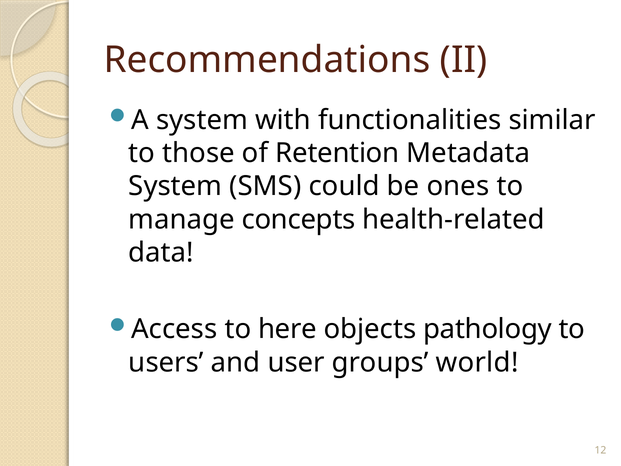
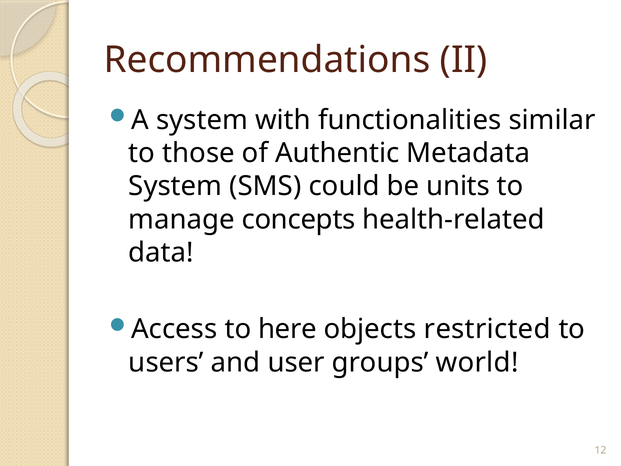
Retention: Retention -> Authentic (337, 153)
ones: ones -> units (458, 186)
pathology: pathology -> restricted (487, 329)
